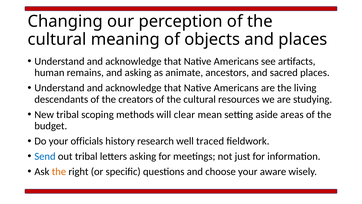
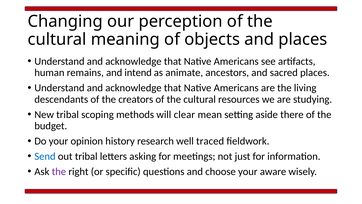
and asking: asking -> intend (138, 73)
areas: areas -> there (292, 114)
officials: officials -> opinion (87, 141)
the colour: orange -> purple (59, 171)
